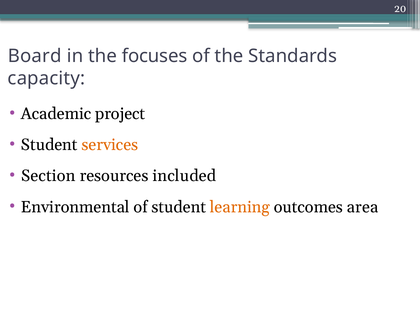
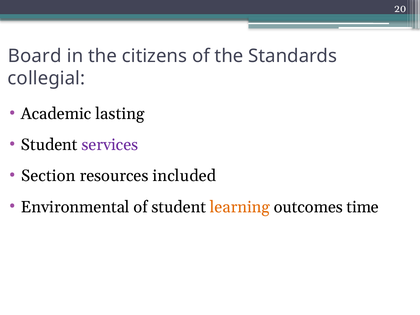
focuses: focuses -> citizens (154, 56)
capacity: capacity -> collegial (46, 78)
project: project -> lasting (120, 114)
services colour: orange -> purple (110, 145)
area: area -> time (363, 207)
